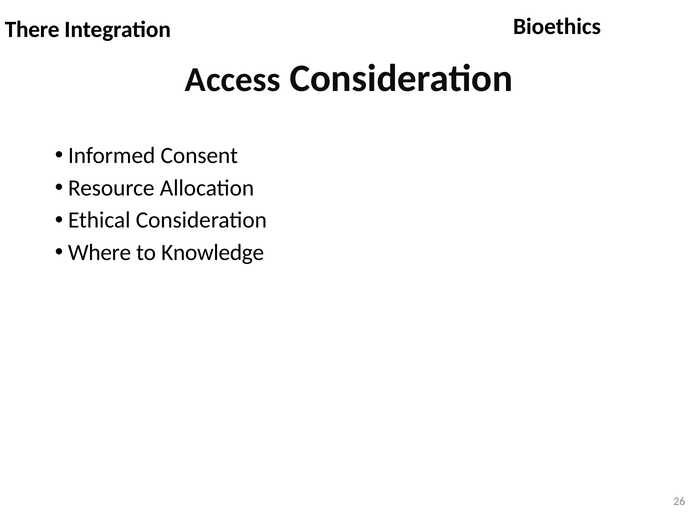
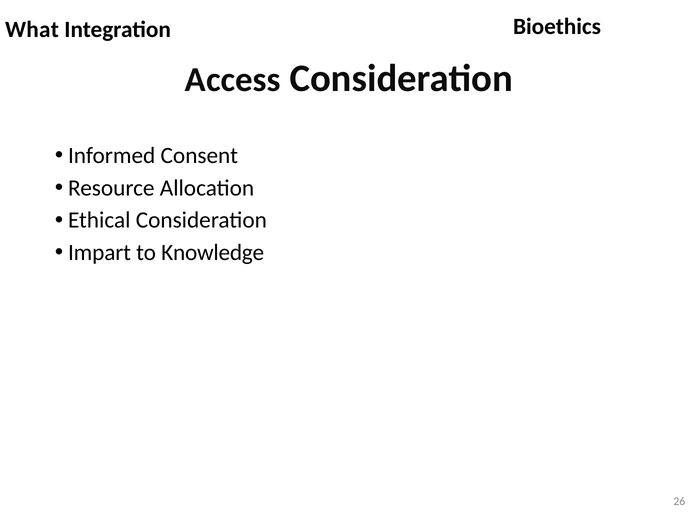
There: There -> What (32, 29)
Where: Where -> Impart (100, 252)
